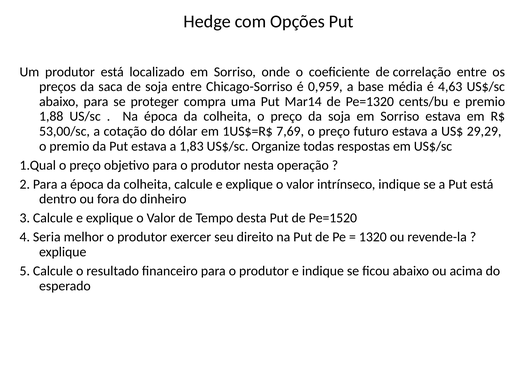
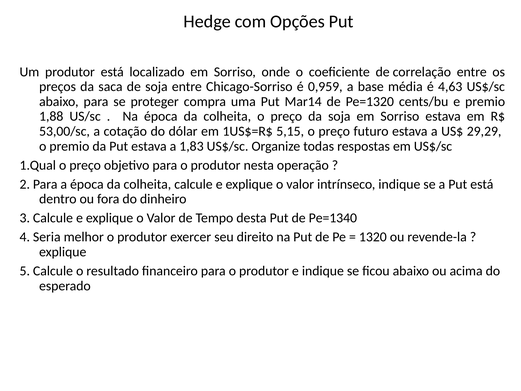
7,69: 7,69 -> 5,15 (290, 131)
Pe=1520: Pe=1520 -> Pe=1340 (333, 218)
